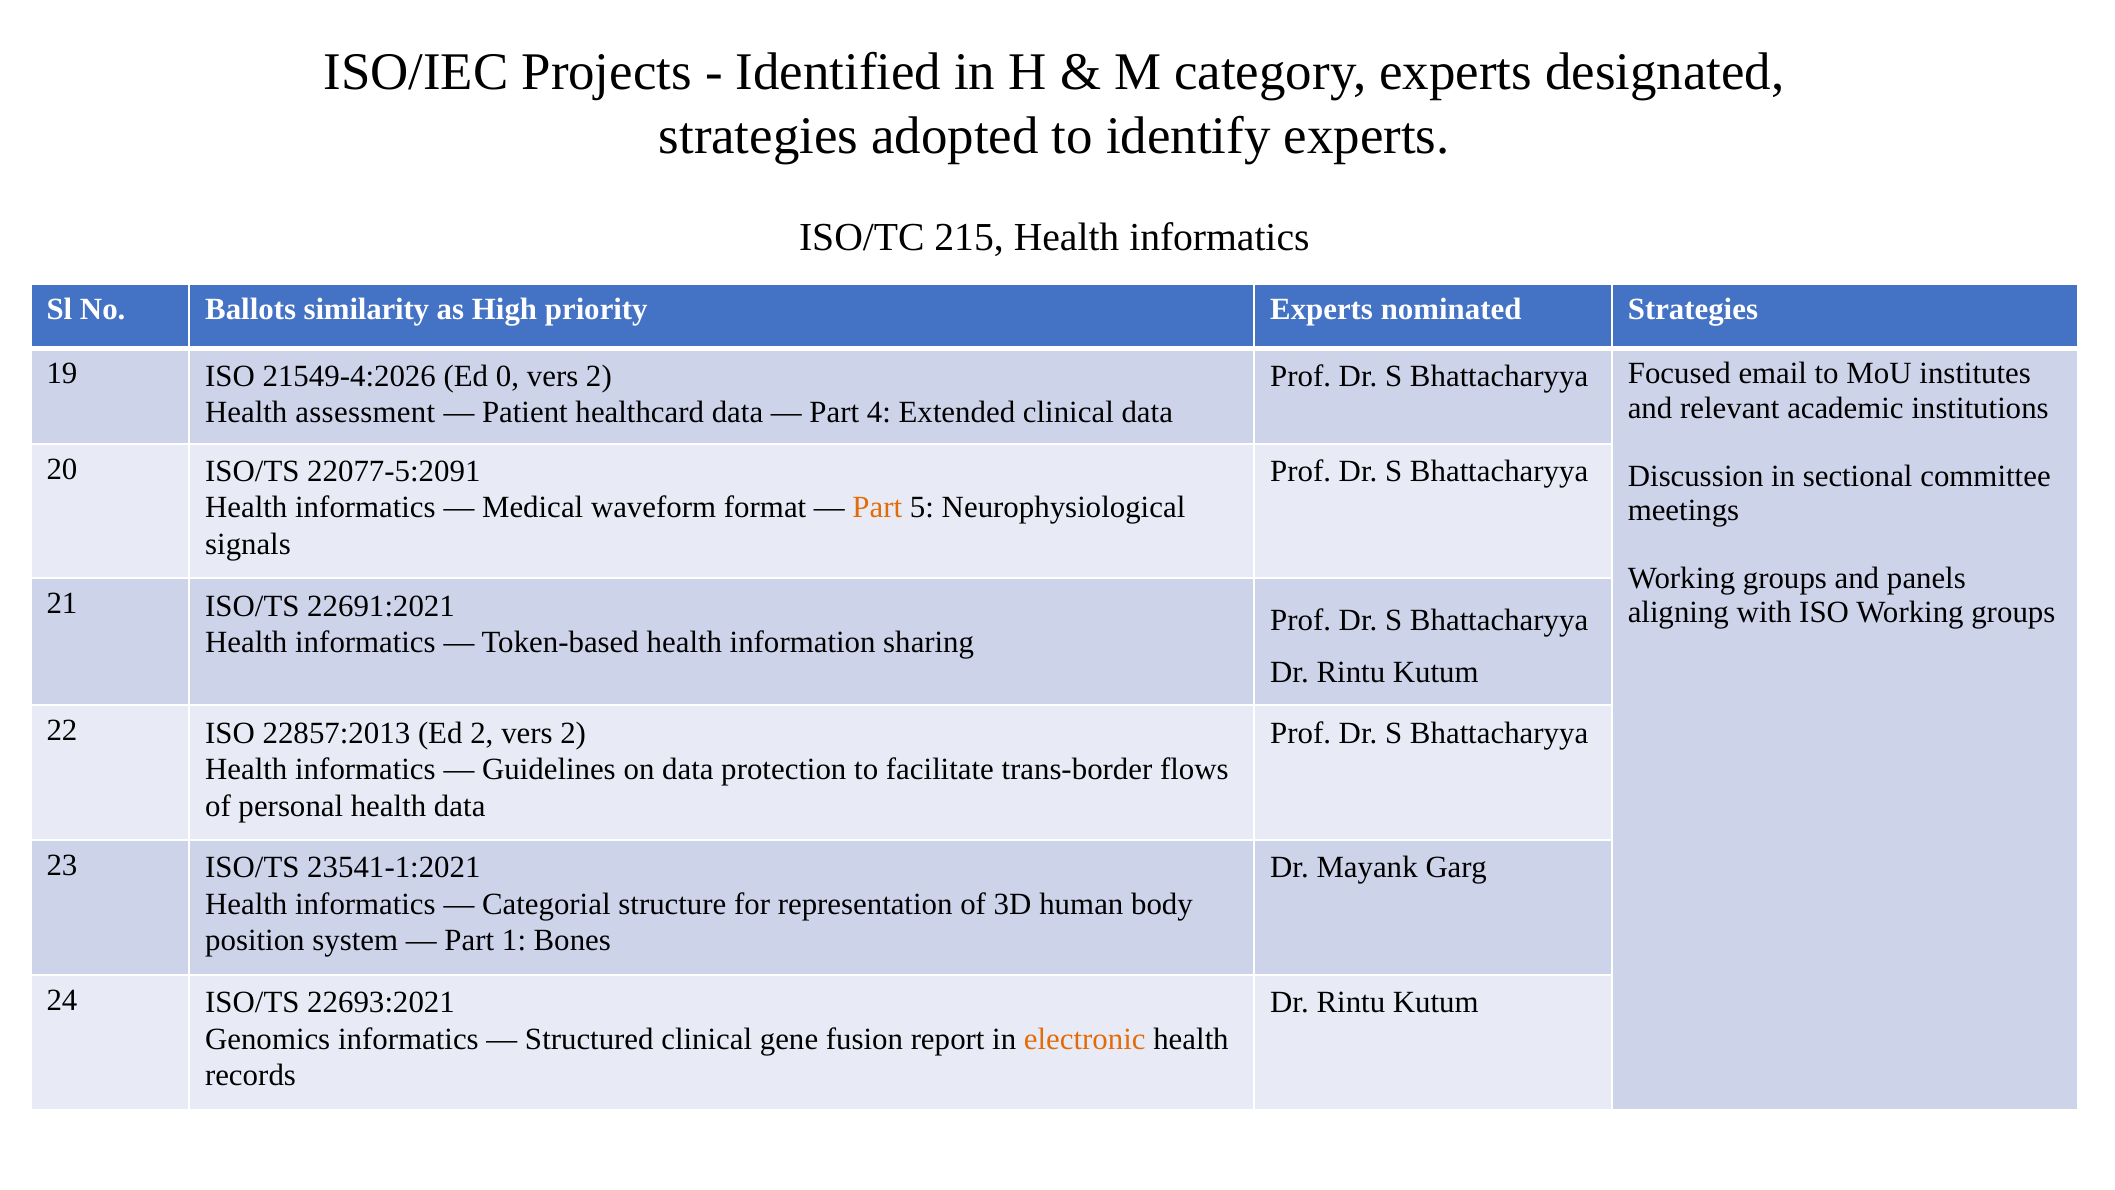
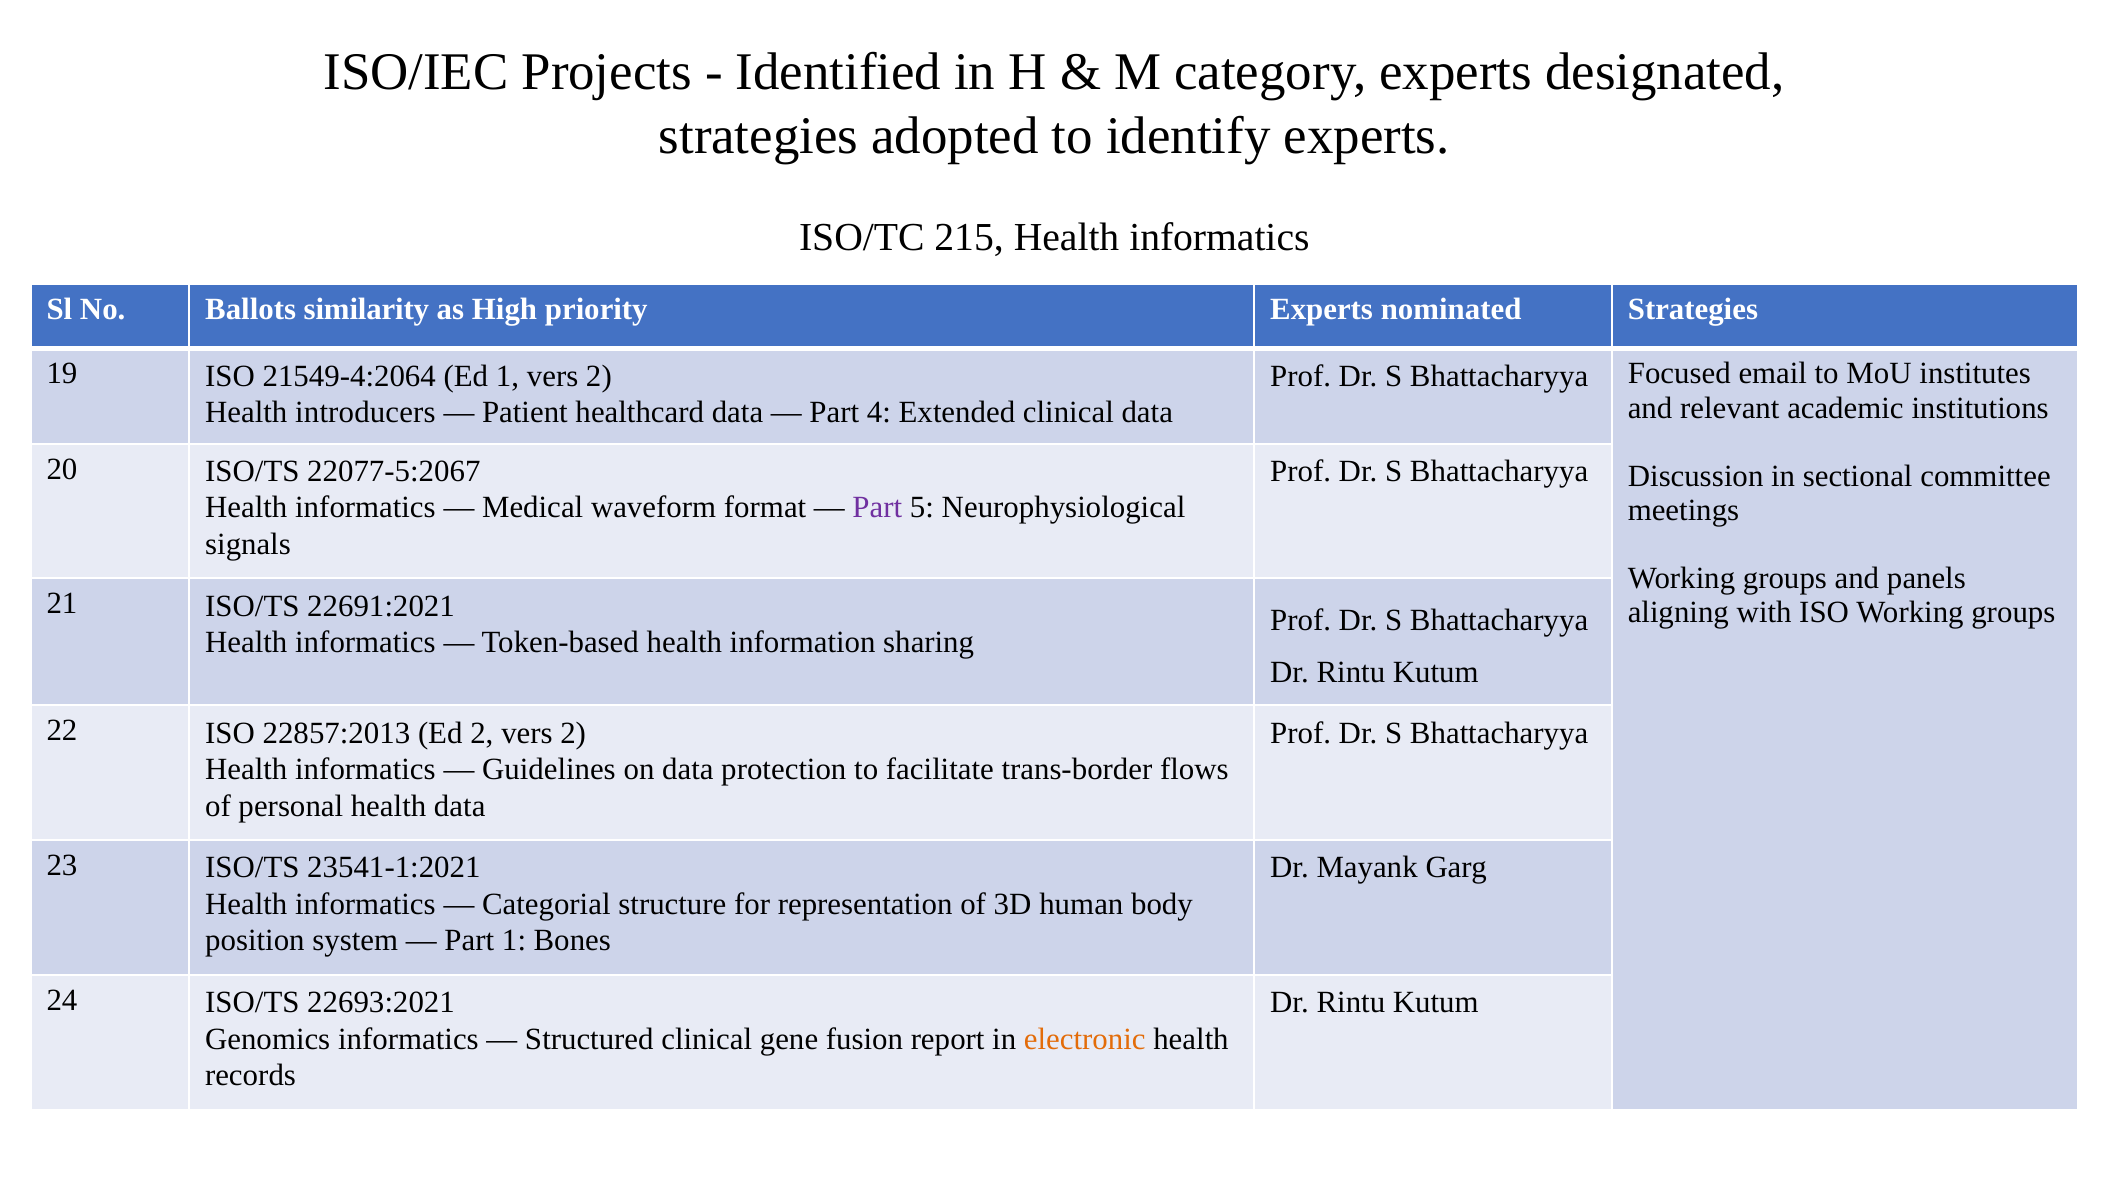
21549-4:2026: 21549-4:2026 -> 21549-4:2064 (349, 376)
Ed 0: 0 -> 1 (508, 376)
assessment: assessment -> introducers (365, 412)
22077-5:2091: 22077-5:2091 -> 22077-5:2067 (394, 471)
Part colour: orange -> purple (877, 508)
